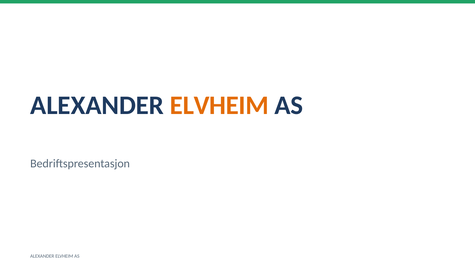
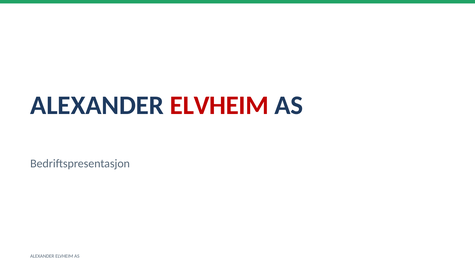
ELVHEIM colour: orange -> red (219, 105)
